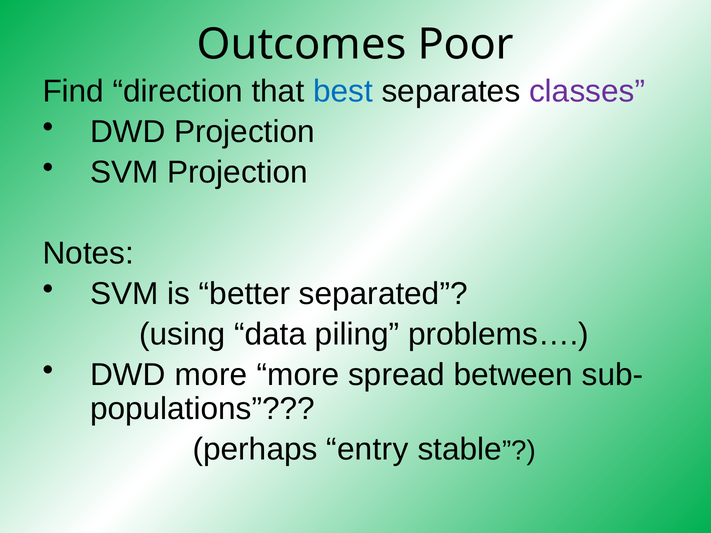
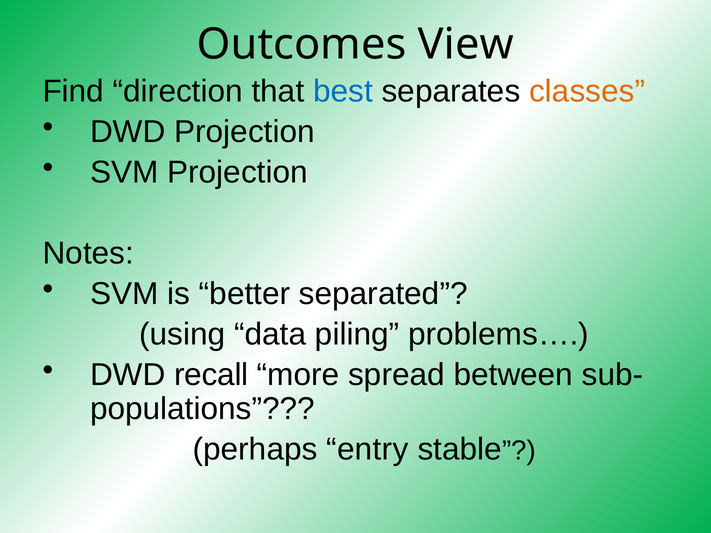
Poor: Poor -> View (466, 45)
classes colour: purple -> orange (587, 92)
DWD more: more -> recall (211, 375)
